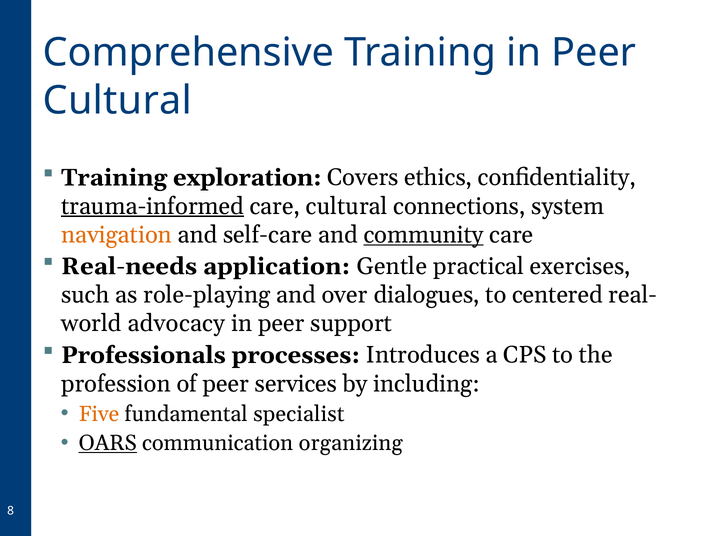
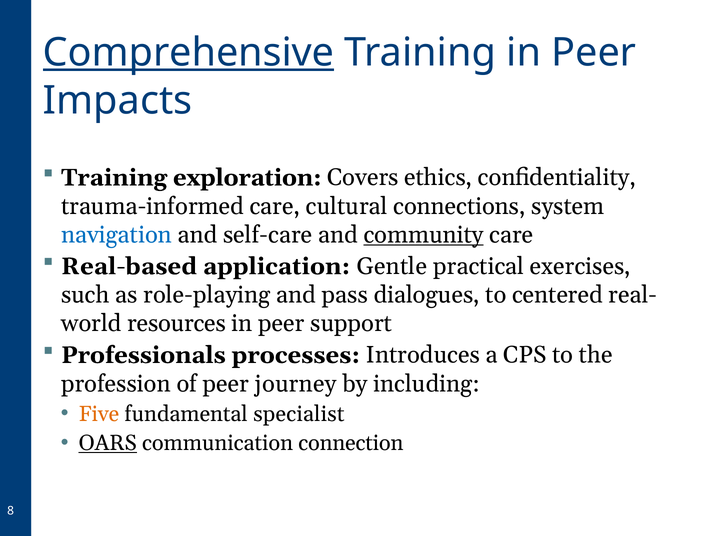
Comprehensive underline: none -> present (189, 53)
Cultural: Cultural -> Impacts (118, 100)
trauma-informed underline: present -> none (152, 206)
navigation colour: orange -> blue (116, 235)
Real-needs: Real-needs -> Real-based (129, 266)
over: over -> pass (345, 295)
advocacy: advocacy -> resources (177, 323)
services: services -> journey (296, 383)
organizing: organizing -> connection (351, 443)
